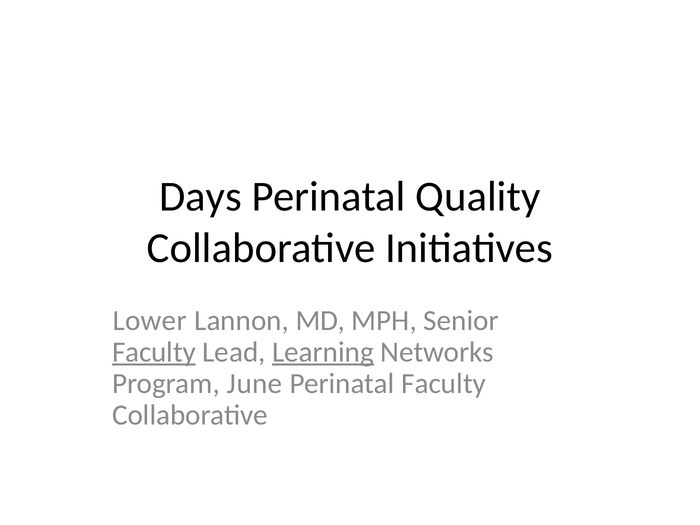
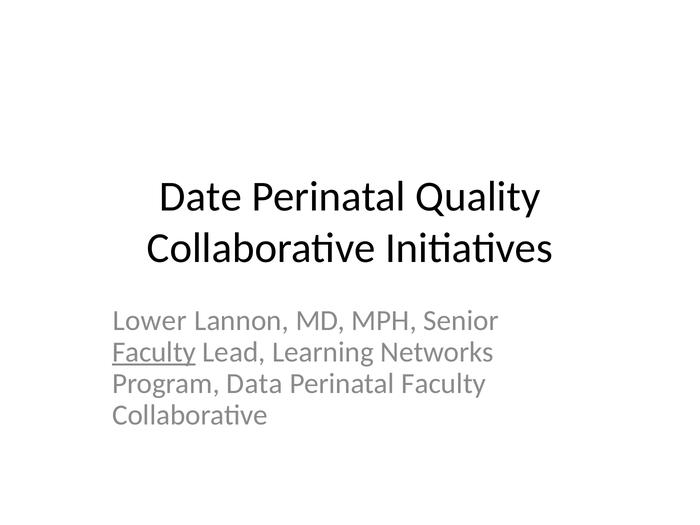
Days: Days -> Date (201, 197)
Learning underline: present -> none (323, 352)
June: June -> Data (255, 384)
